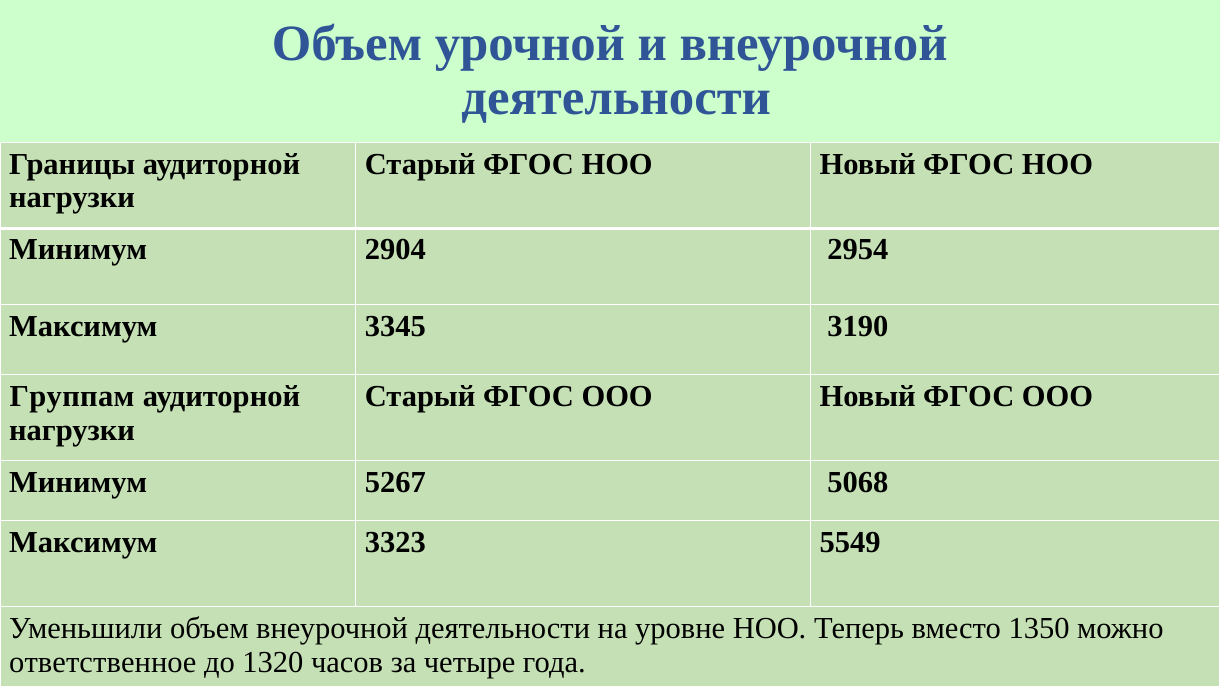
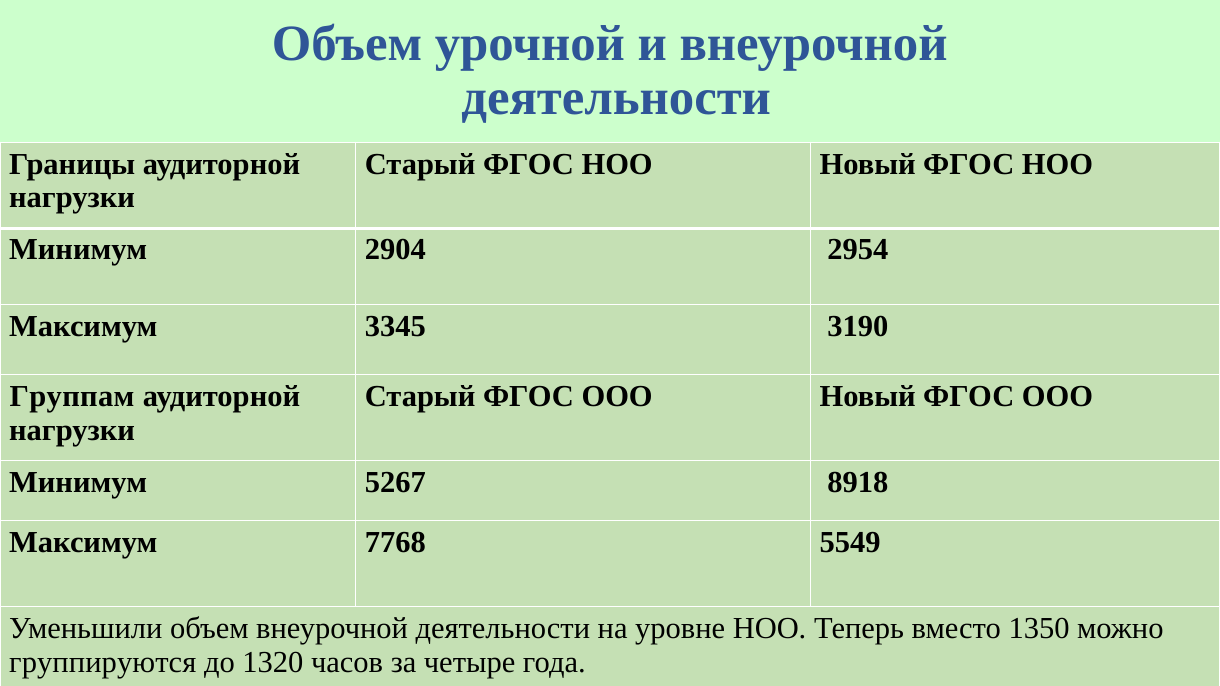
5068: 5068 -> 8918 (858, 483)
3323: 3323 -> 7768 (395, 542)
ответственное: ответственное -> группируются (103, 662)
